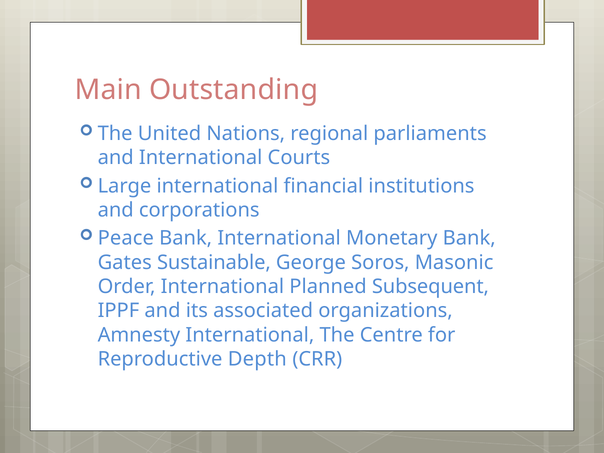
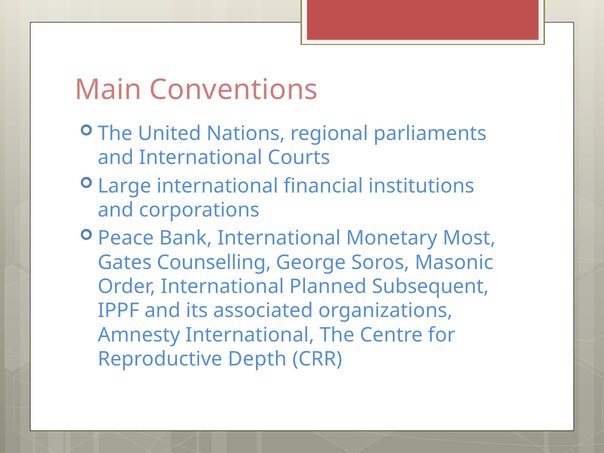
Outstanding: Outstanding -> Conventions (234, 90)
Monetary Bank: Bank -> Most (469, 238)
Sustainable: Sustainable -> Counselling (214, 262)
